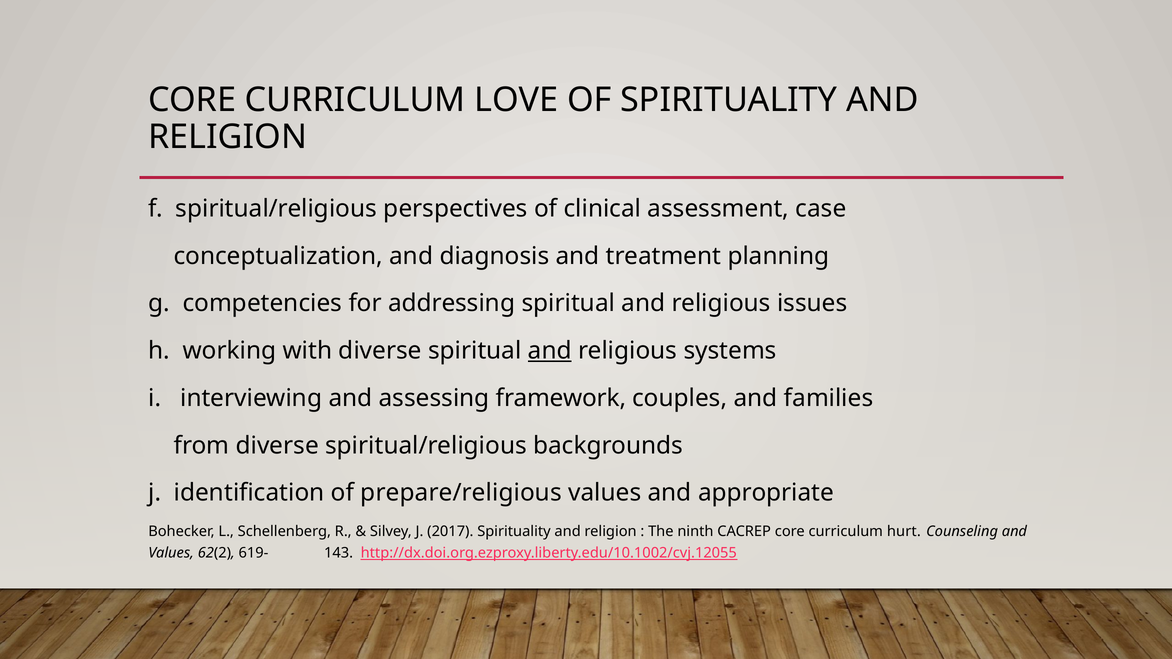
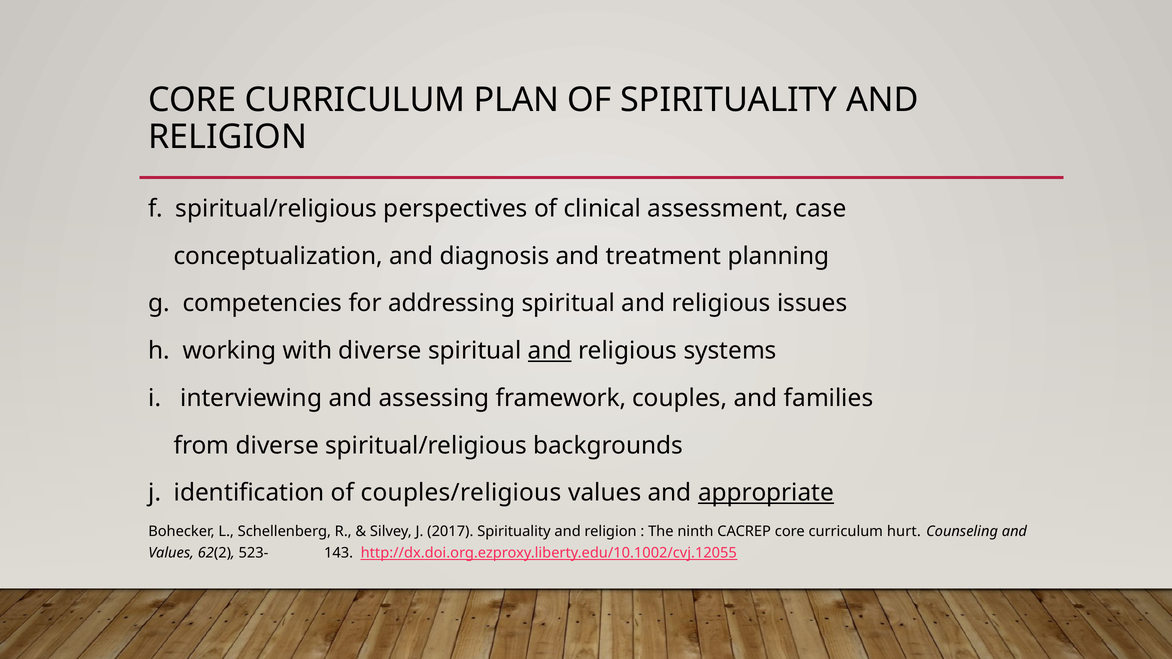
LOVE: LOVE -> PLAN (516, 100)
prepare/religious: prepare/religious -> couples/religious (461, 493)
appropriate underline: none -> present (766, 493)
619-: 619- -> 523- (253, 553)
